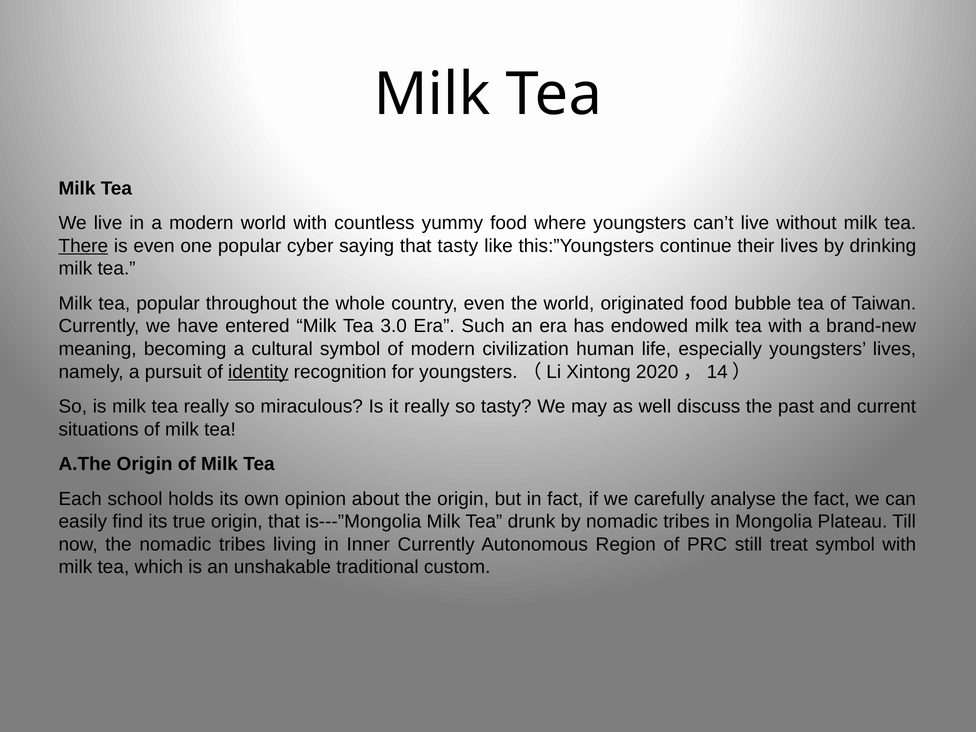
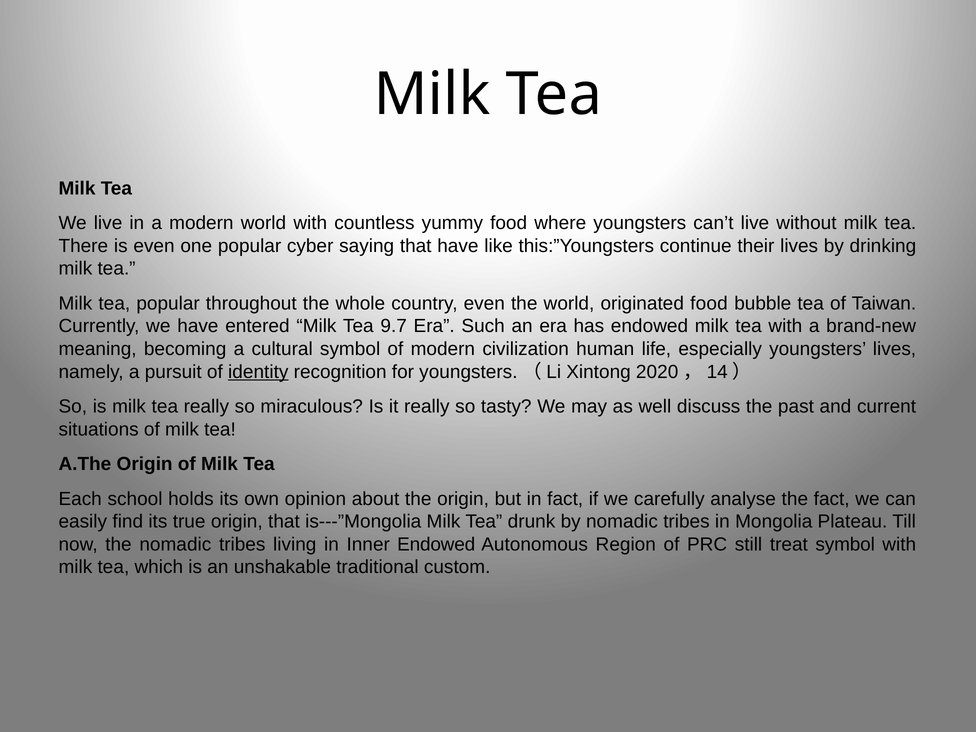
There underline: present -> none (83, 246)
that tasty: tasty -> have (458, 246)
3.0: 3.0 -> 9.7 (394, 326)
Inner Currently: Currently -> Endowed (436, 544)
